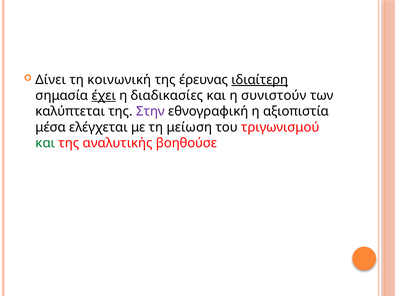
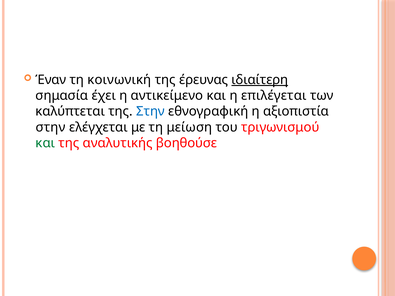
Δίνει: Δίνει -> Έναν (51, 80)
έχει underline: present -> none (104, 96)
διαδικασίες: διαδικασίες -> αντικείμενο (167, 96)
συνιστούν: συνιστούν -> επιλέγεται (274, 96)
Στην colour: purple -> blue (150, 111)
μέσα: μέσα -> στην (51, 127)
